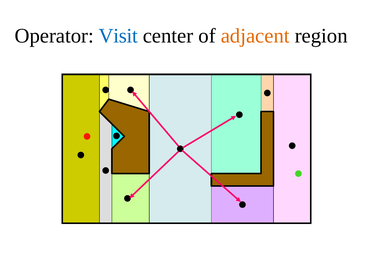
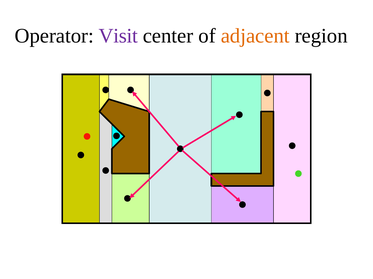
Visit colour: blue -> purple (118, 36)
